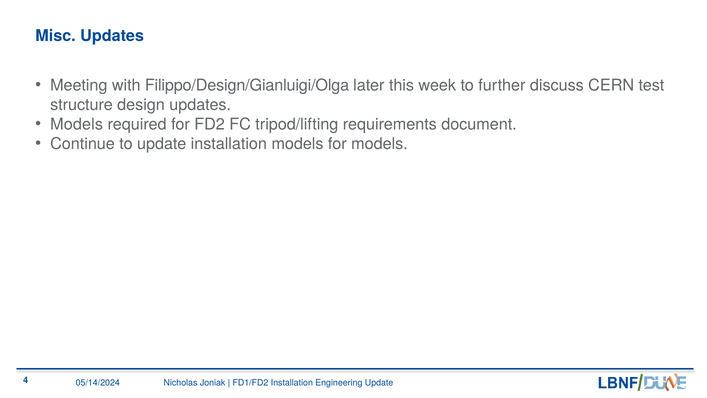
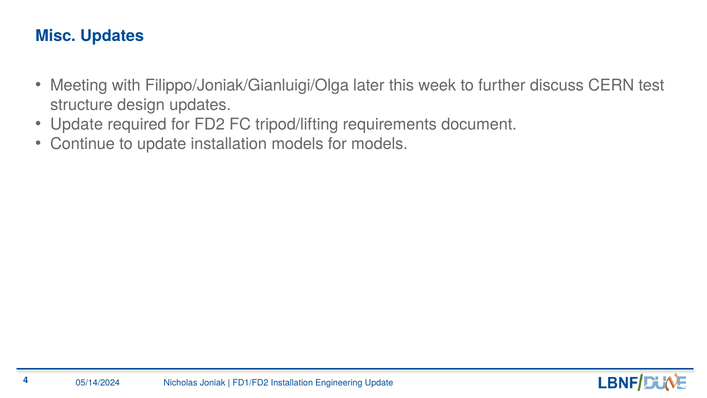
Filippo/Design/Gianluigi/Olga: Filippo/Design/Gianluigi/Olga -> Filippo/Joniak/Gianluigi/Olga (247, 85)
Models: Models -> Update (77, 124)
